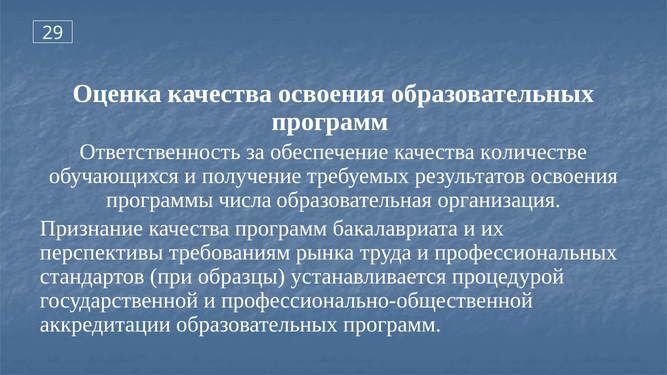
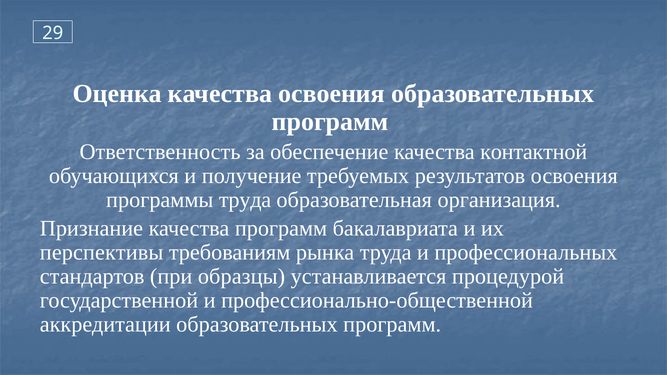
количестве: количестве -> контактной (534, 152)
программы числа: числа -> труда (245, 200)
